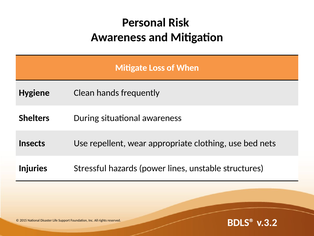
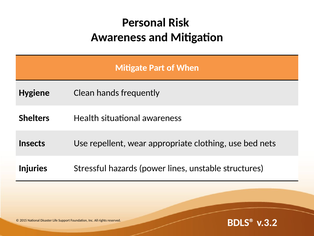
Loss: Loss -> Part (157, 68)
During: During -> Health (86, 118)
